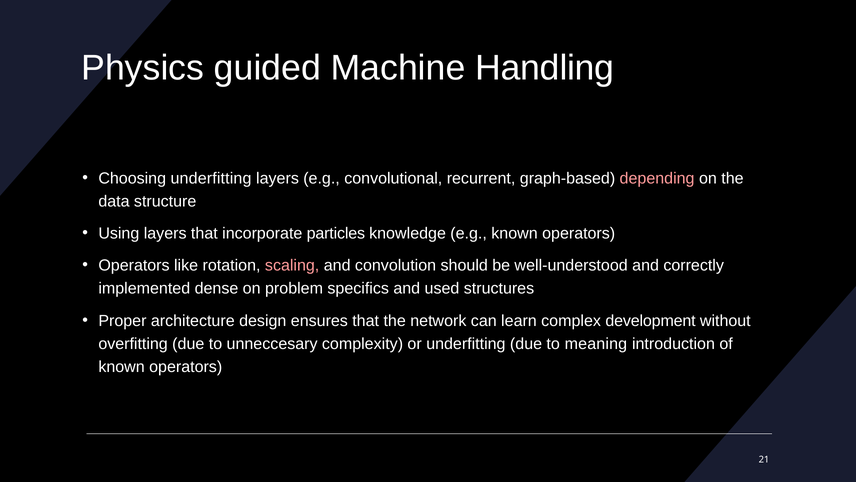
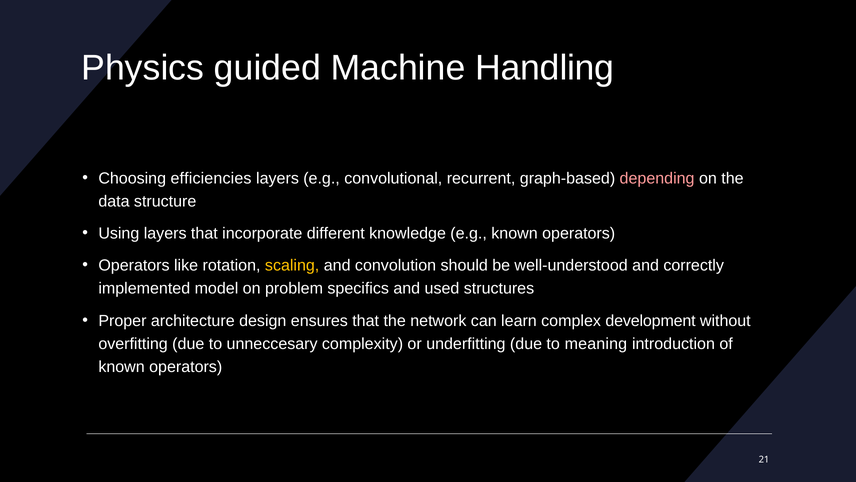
Choosing underfitting: underfitting -> efficiencies (211, 178)
particles: particles -> different (336, 233)
scaling colour: pink -> yellow (292, 265)
dense: dense -> model (216, 288)
